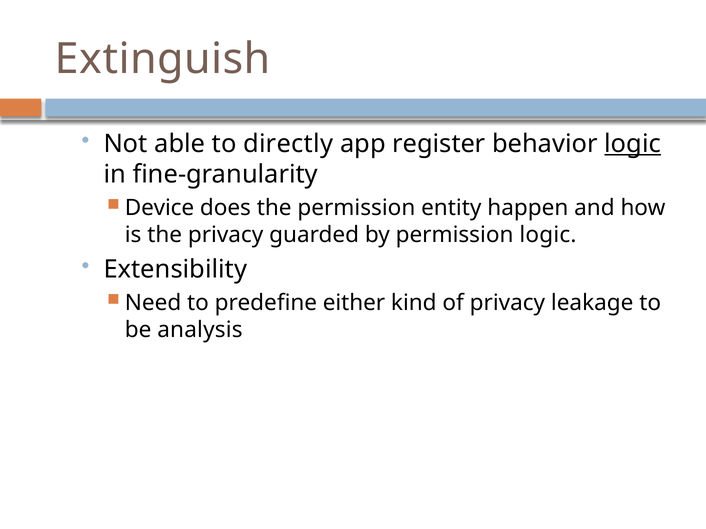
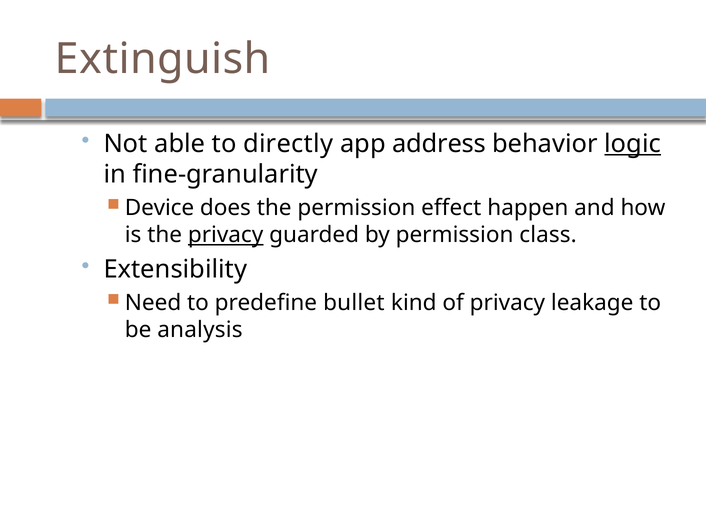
register: register -> address (439, 144)
entity: entity -> effect (451, 208)
privacy underline: none -> present (226, 235)
permission logic: logic -> class (548, 235)
either: either -> bullet (354, 303)
